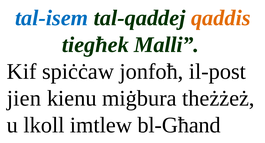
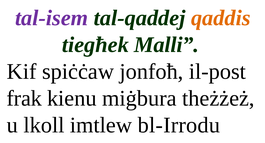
tal-isem colour: blue -> purple (52, 18)
jien: jien -> frak (24, 98)
bl-Għand: bl-Għand -> bl-Irrodu (179, 125)
